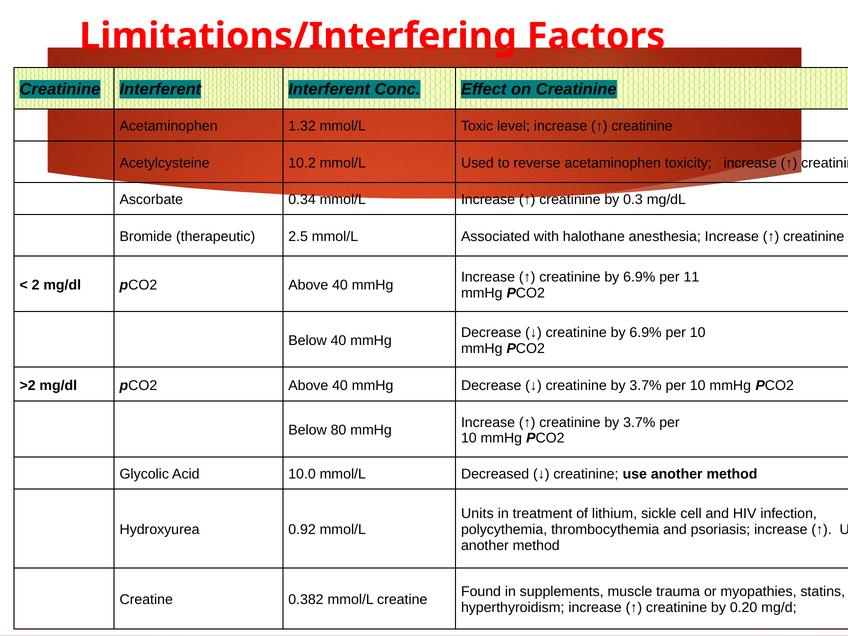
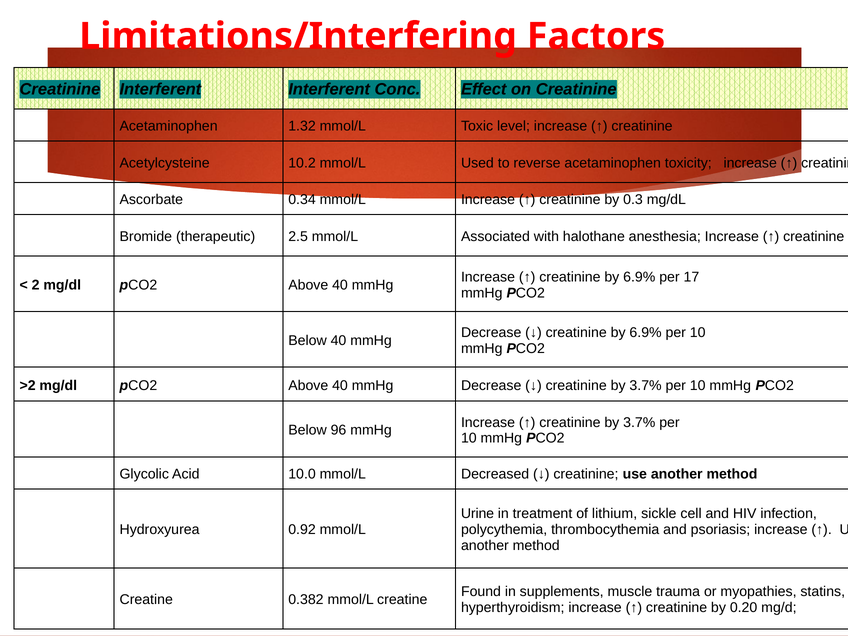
11: 11 -> 17 (691, 277)
80: 80 -> 96 (339, 430)
Units: Units -> Urine (478, 514)
